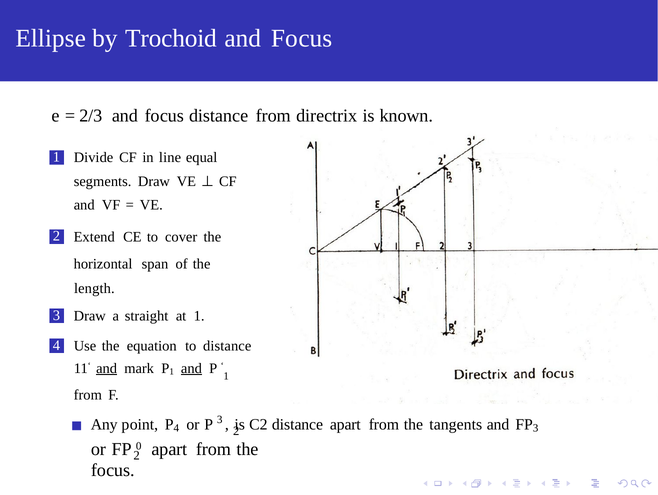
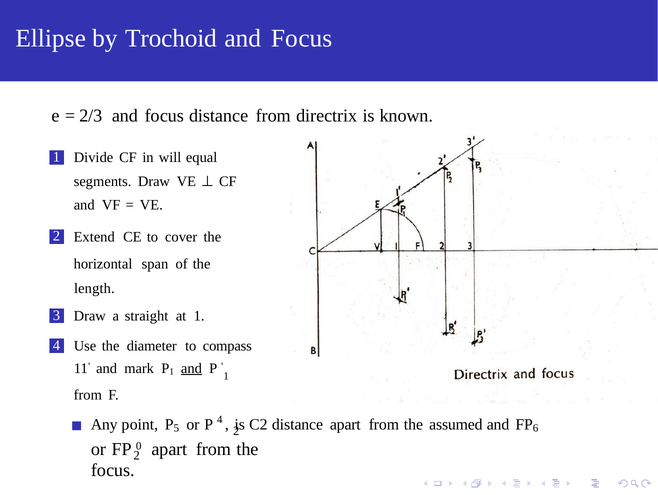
line: line -> will (170, 158)
equation: equation -> diameter (152, 346)
to distance: distance -> compass (227, 346)
and underline: present -> none (107, 368)
P 4: 4 -> 5 (176, 428)
P 3: 3 -> 4 (220, 419)
tangents: tangents -> assumed (456, 424)
FP 3: 3 -> 6 (536, 428)
